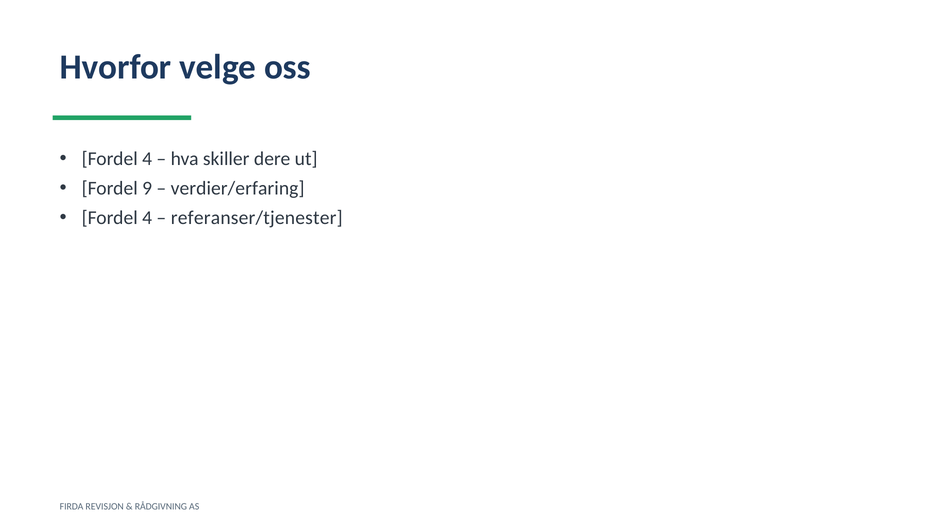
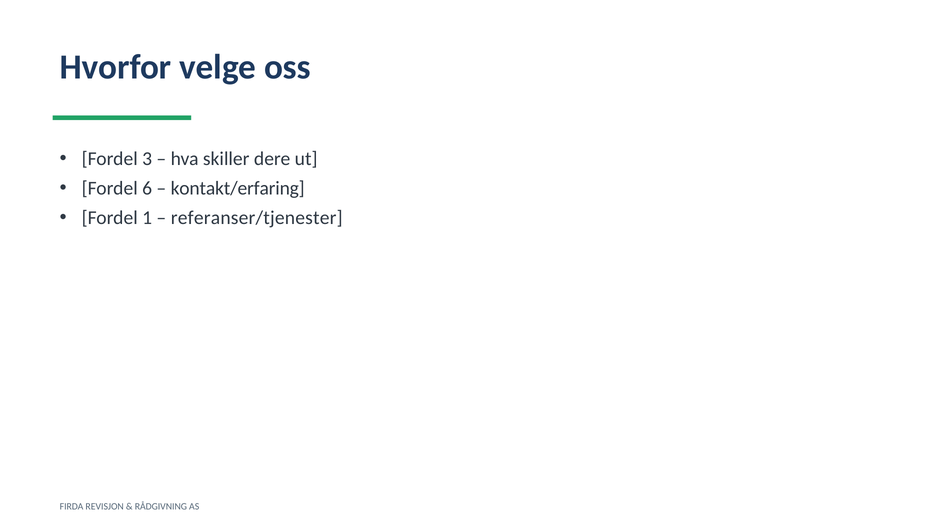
4: 4 -> 3 (147, 159)
9: 9 -> 6 (147, 188)
verdier/erfaring: verdier/erfaring -> kontakt/erfaring (238, 188)
4: 4 -> 1 (147, 218)
